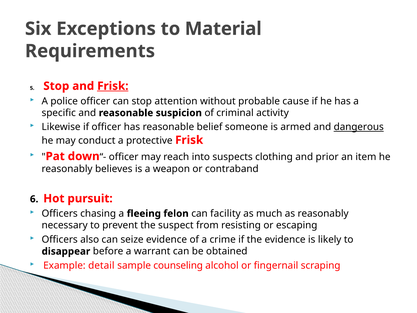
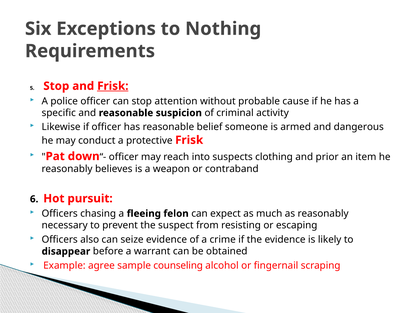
Material: Material -> Nothing (223, 29)
dangerous underline: present -> none (359, 127)
facility: facility -> expect (226, 213)
detail: detail -> agree (101, 265)
